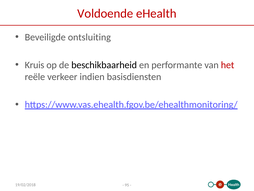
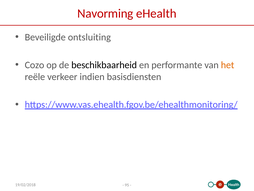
Voldoende: Voldoende -> Navorming (105, 13)
Kruis: Kruis -> Cozo (35, 65)
het colour: red -> orange (228, 65)
